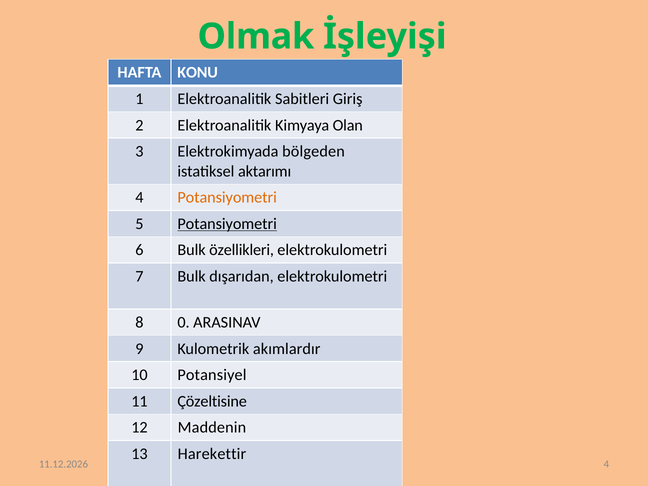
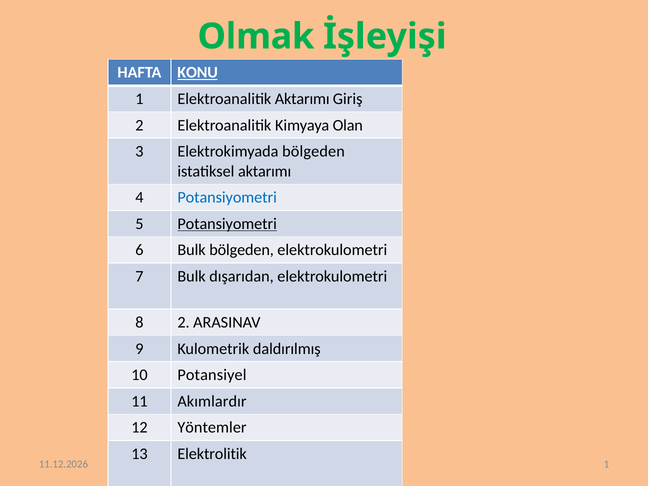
KONU underline: none -> present (198, 73)
Elektroanalitik Sabitleri: Sabitleri -> Aktarımı (302, 99)
Potansiyometri colour: orange -> blue (227, 197)
Bulk özellikleri: özellikleri -> bölgeden (242, 250)
8 0: 0 -> 2 (184, 322)
akımlardır: akımlardır -> daldırılmış (287, 349)
Çözeltisine: Çözeltisine -> Akımlardır (212, 401)
12 Maddenin: Maddenin -> Yöntemler (212, 427)
Harekettir: Harekettir -> Elektrolitik (212, 454)
4: 4 -> 1 (606, 464)
